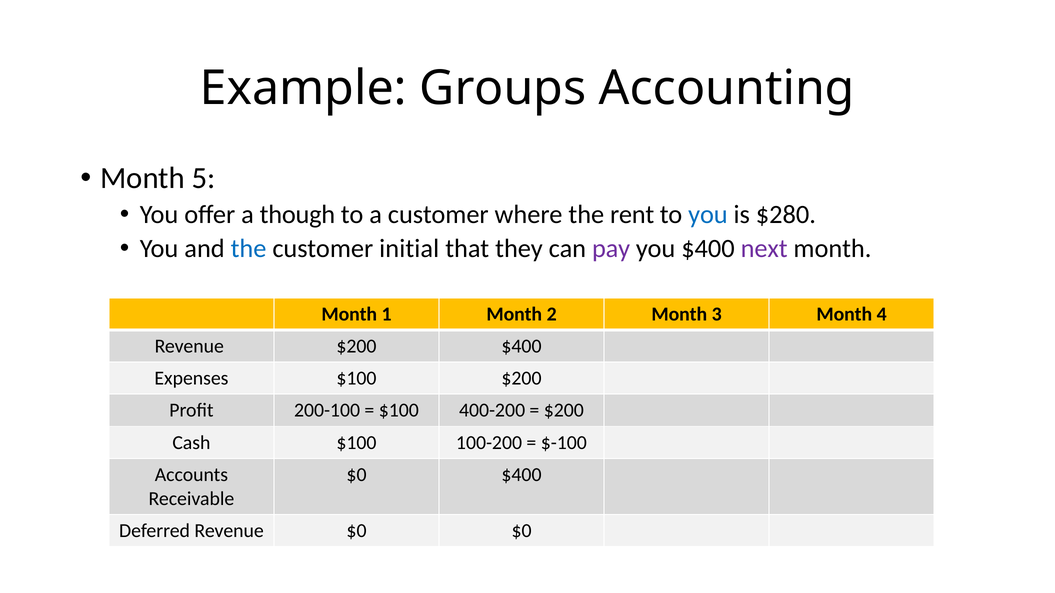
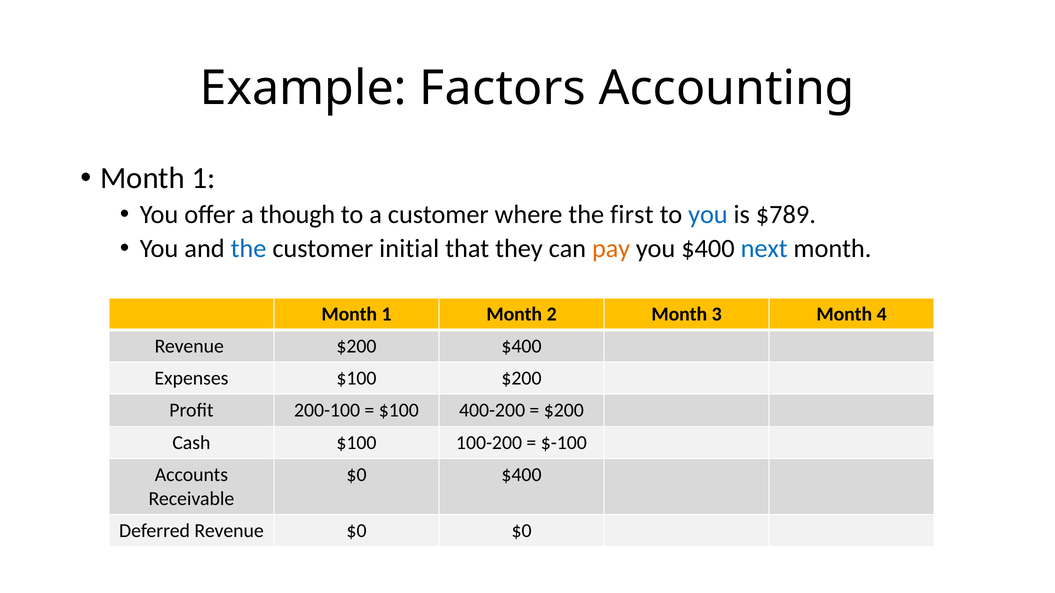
Groups: Groups -> Factors (503, 89)
5: 5 -> 1 (204, 178)
rent: rent -> first (632, 215)
$280: $280 -> $789 (786, 215)
pay colour: purple -> orange (611, 249)
next colour: purple -> blue (764, 249)
